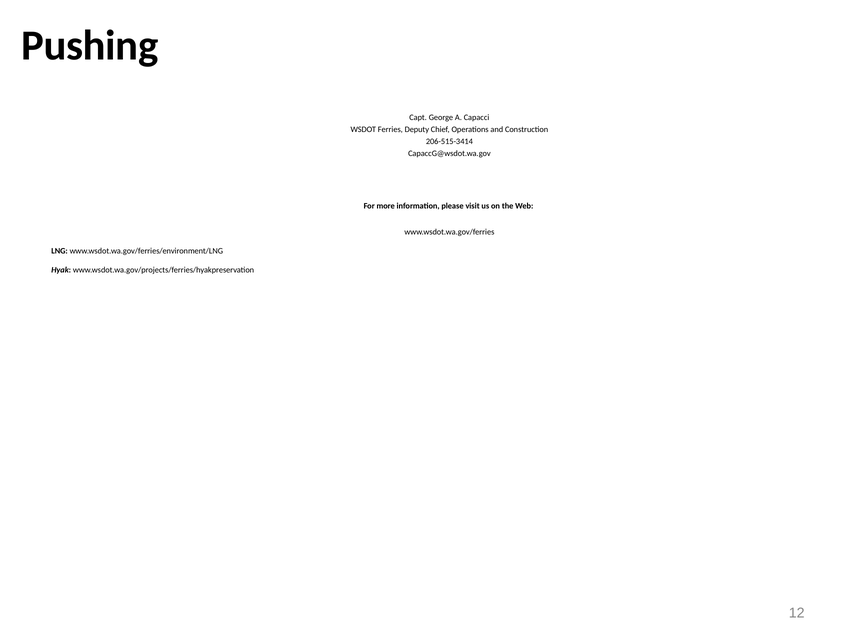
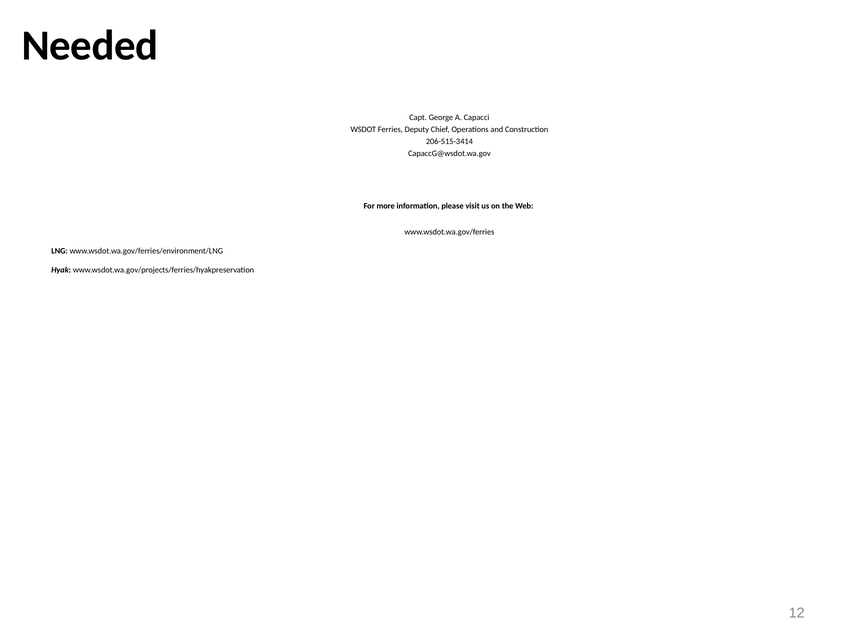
Pushing: Pushing -> Needed (90, 46)
